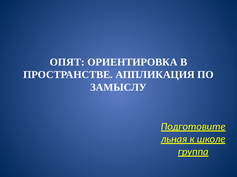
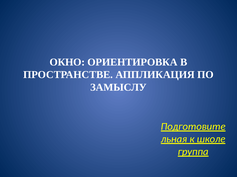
ОПЯТ: ОПЯТ -> ОКНО (67, 62)
